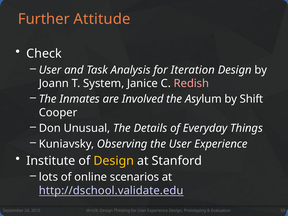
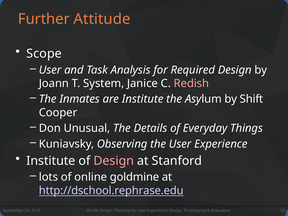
Check: Check -> Scope (44, 54)
Iteration: Iteration -> Required (193, 70)
are Involved: Involved -> Institute (143, 99)
Design colour: yellow -> pink (114, 161)
scenarios: scenarios -> goldmine (135, 177)
http://dschool.validate.edu: http://dschool.validate.edu -> http://dschool.rephrase.edu (111, 191)
